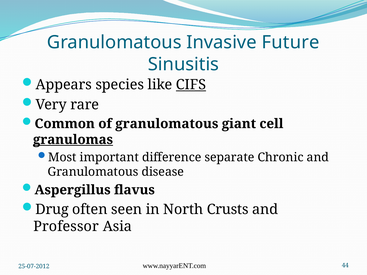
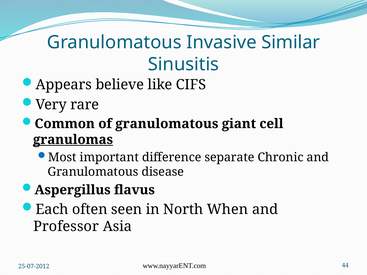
Future: Future -> Similar (291, 42)
species: species -> believe (120, 85)
CIFS underline: present -> none (191, 85)
Drug: Drug -> Each (52, 210)
Crusts: Crusts -> When (228, 210)
